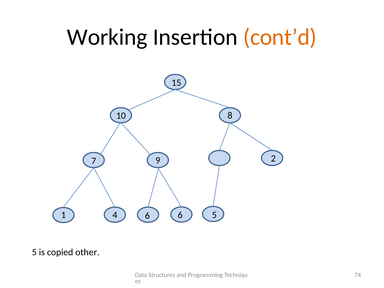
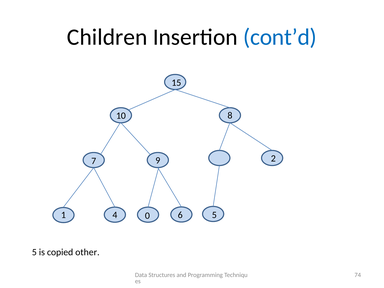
Working: Working -> Children (107, 37)
cont’d colour: orange -> blue (280, 37)
4 6: 6 -> 0 (147, 216)
